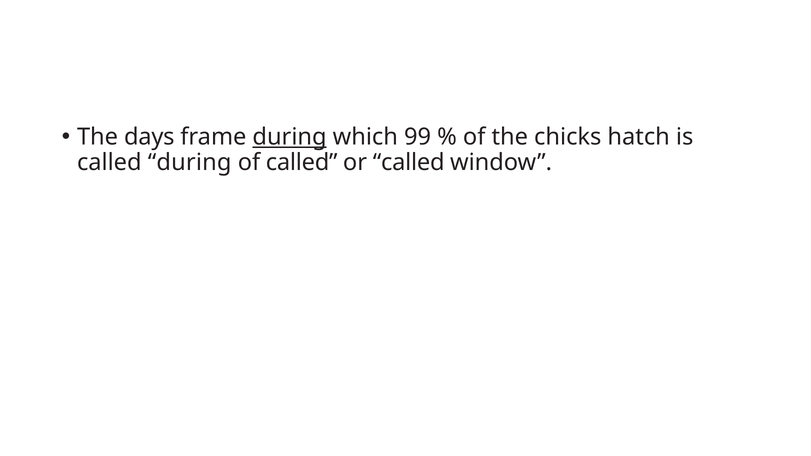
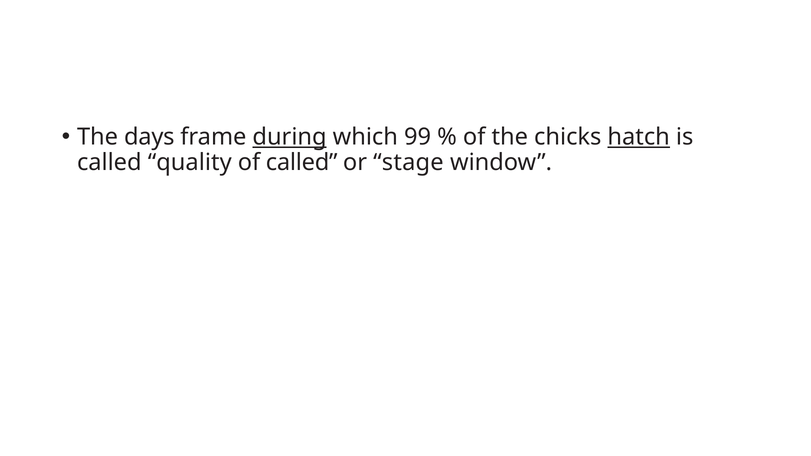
hatch underline: none -> present (639, 137)
called during: during -> quality (190, 163)
or called: called -> stage (408, 163)
